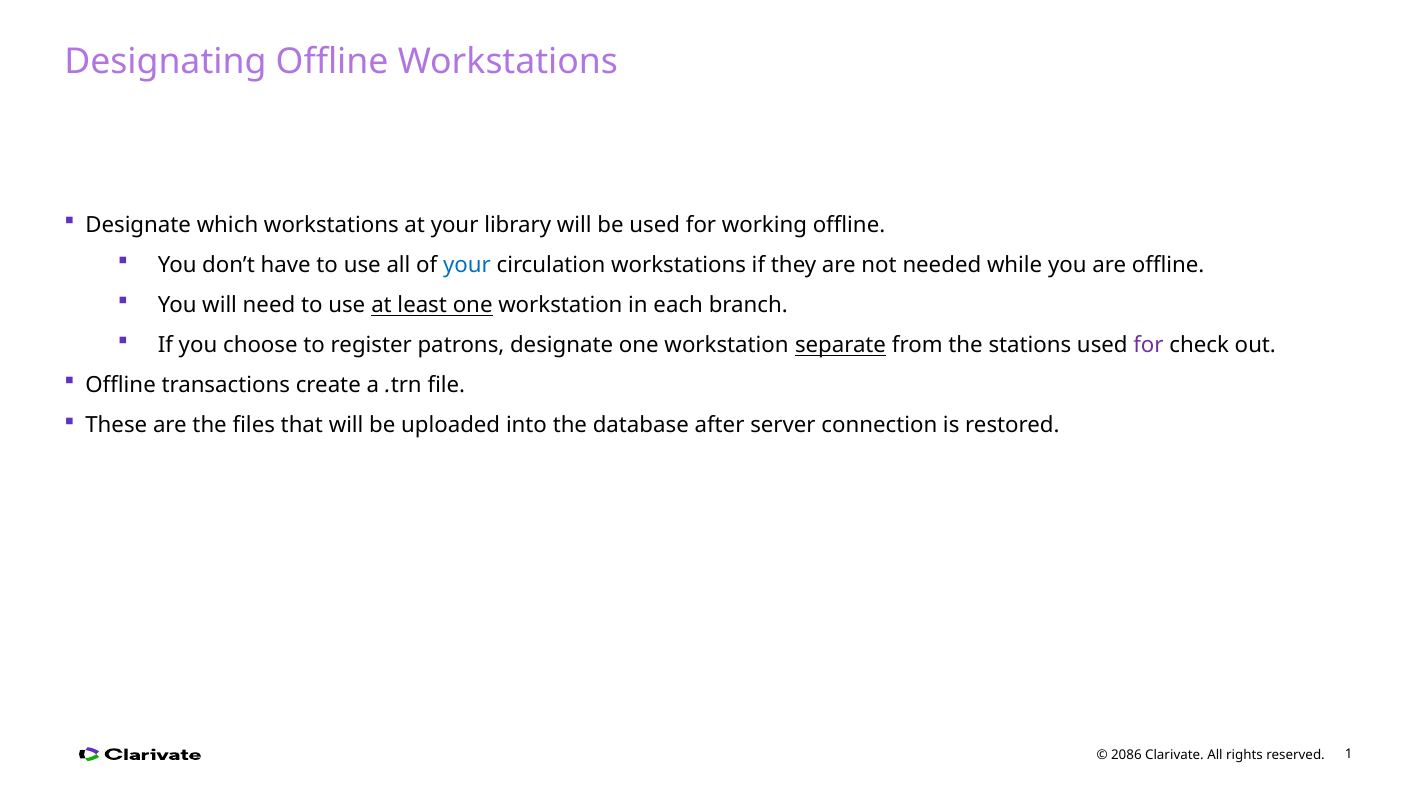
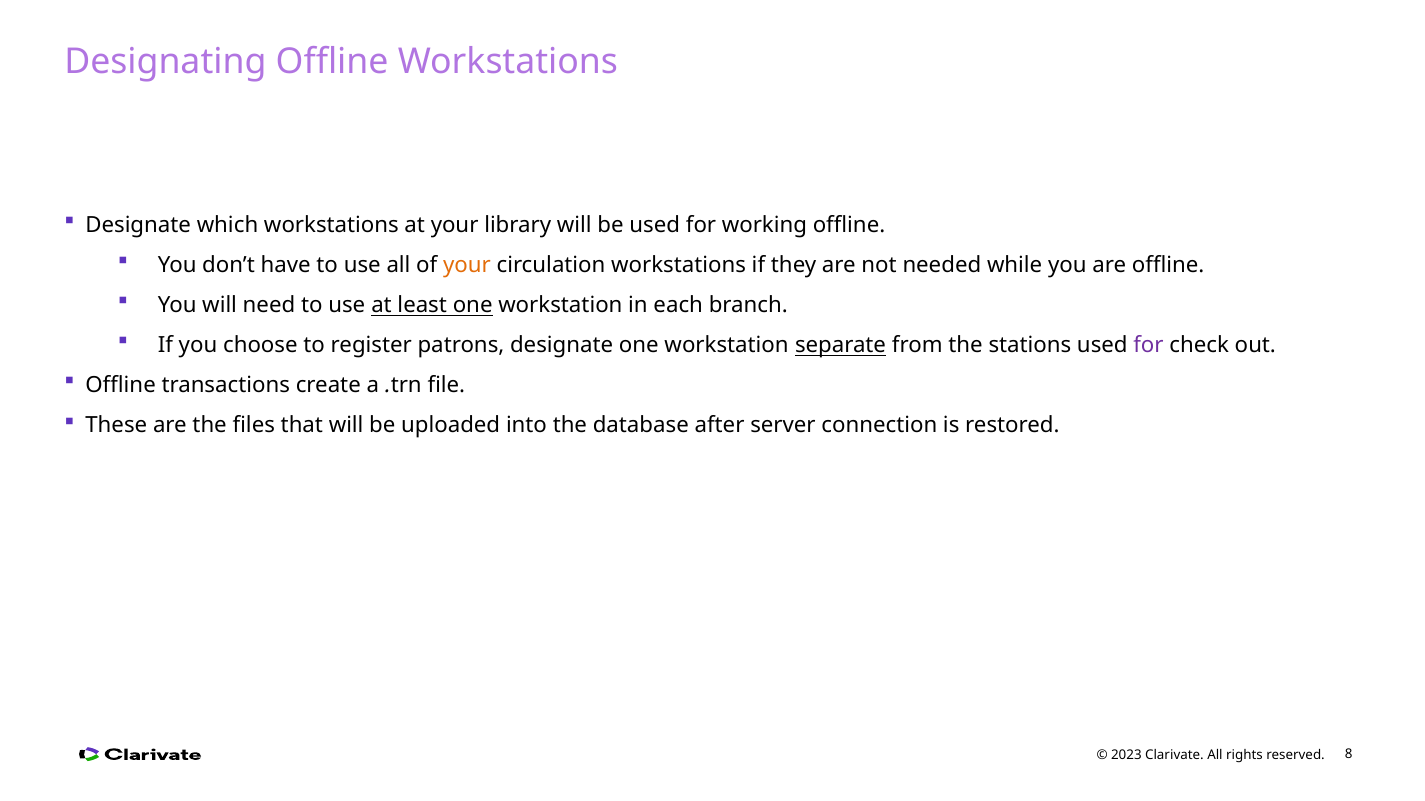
your colour: blue -> orange (467, 265)
2086: 2086 -> 2023 (1126, 755)
1: 1 -> 8 (1349, 754)
